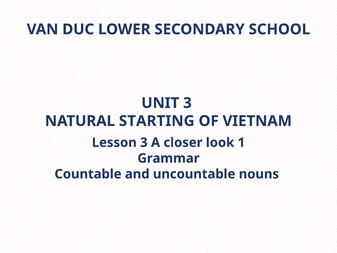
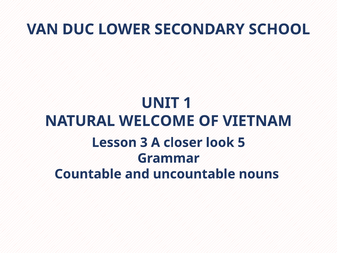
UNIT 3: 3 -> 1 (187, 103)
STARTING: STARTING -> WELCOME (157, 121)
1: 1 -> 5 (241, 142)
